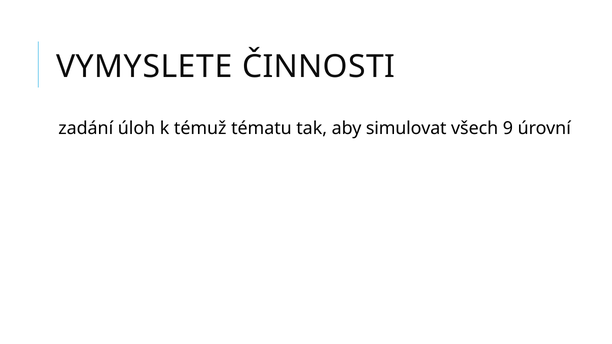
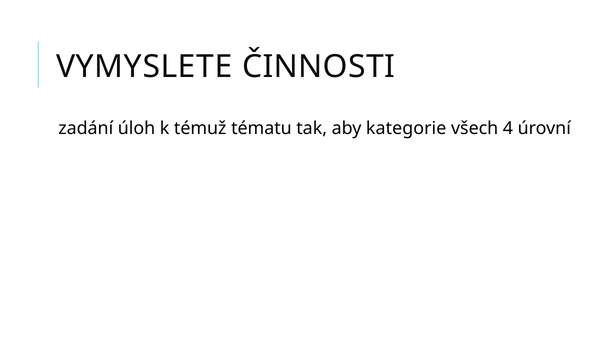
simulovat: simulovat -> kategorie (406, 129)
9: 9 -> 4 (508, 129)
